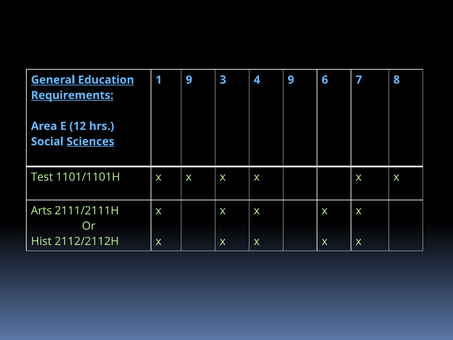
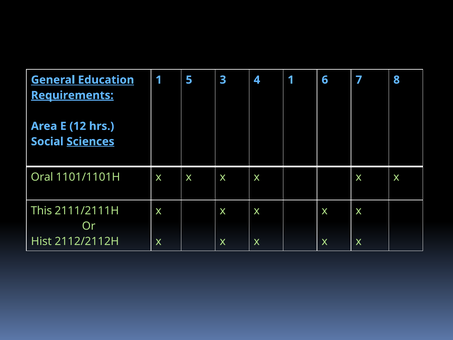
1 9: 9 -> 5 (189, 80)
4 9: 9 -> 1 (291, 80)
Requirements underline: none -> present (72, 95)
Test: Test -> Oral (42, 177)
Arts: Arts -> This (41, 210)
